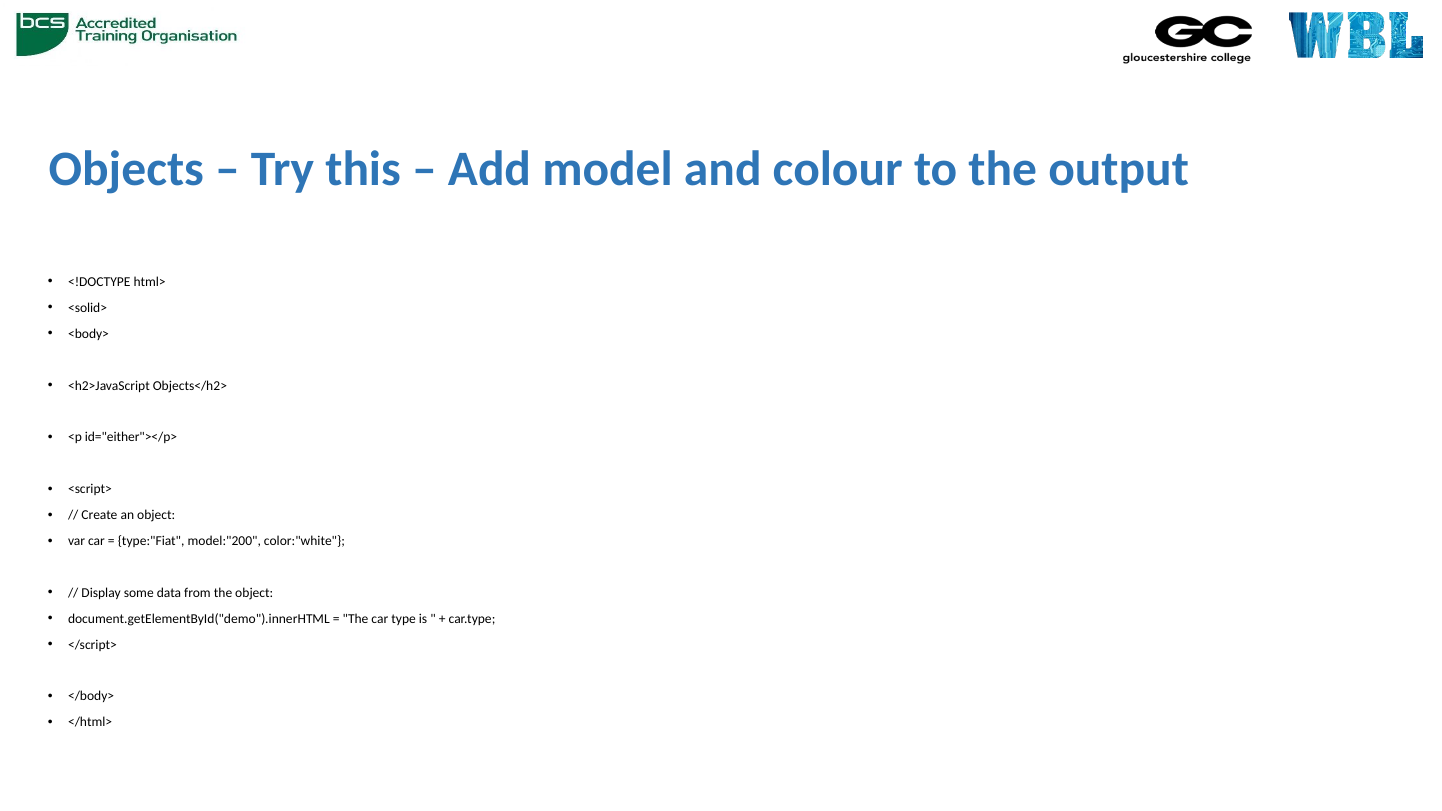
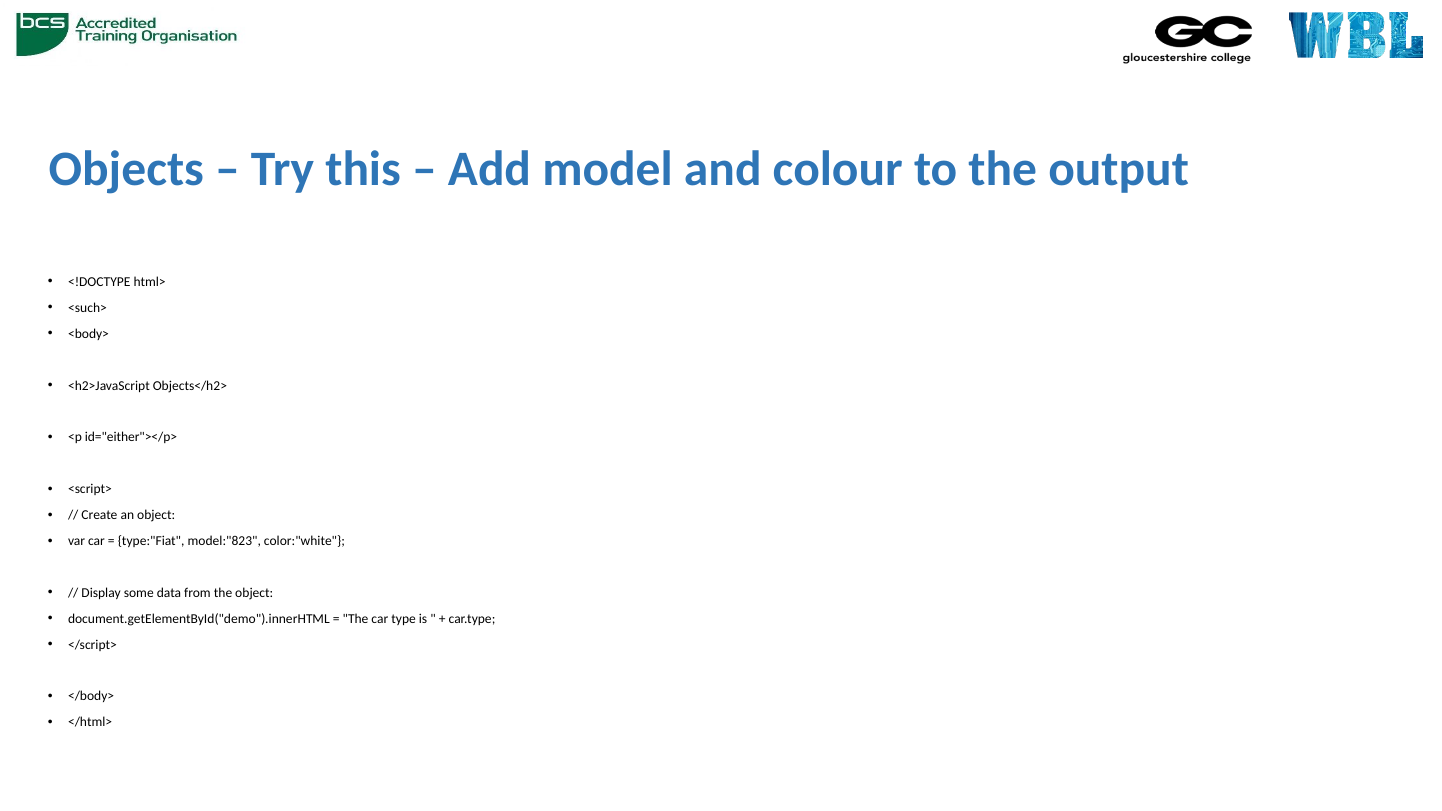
<solid>: <solid> -> <such> (88, 308)
model:"200: model:"200 -> model:"823 (224, 541)
